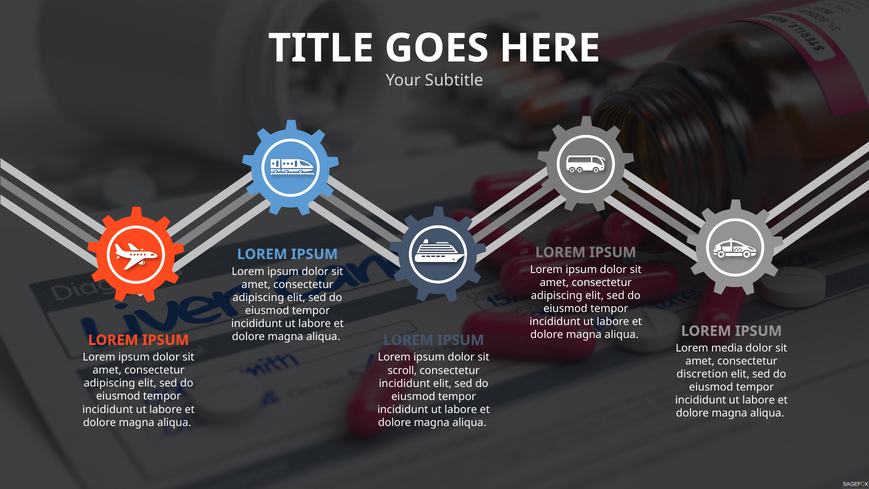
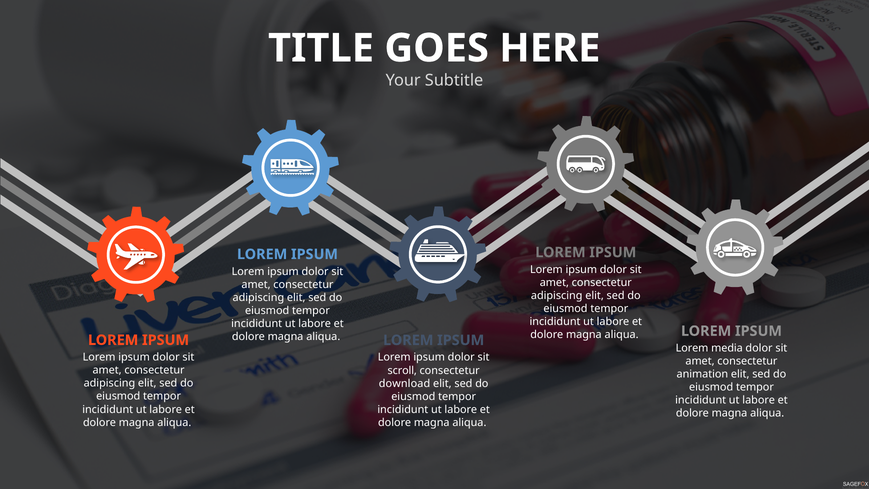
discretion: discretion -> animation (702, 374)
incididunt: incididunt -> download (404, 383)
